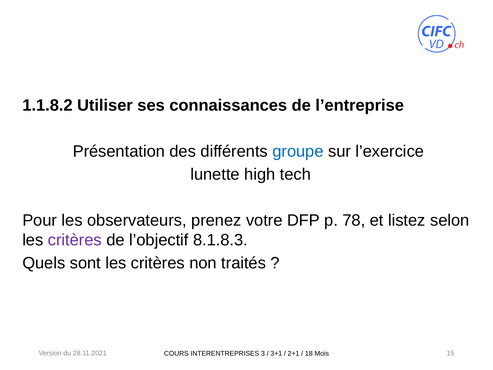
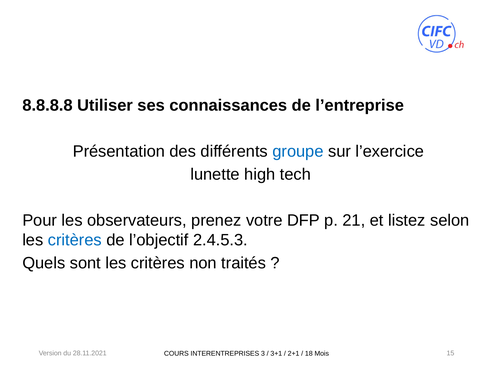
1.1.8.2: 1.1.8.2 -> 8.8.8.8 (47, 105)
78: 78 -> 21 (354, 220)
critères colour: purple -> blue (75, 240)
8.1.8.3: 8.1.8.3 -> 2.4.5.3 (220, 240)
